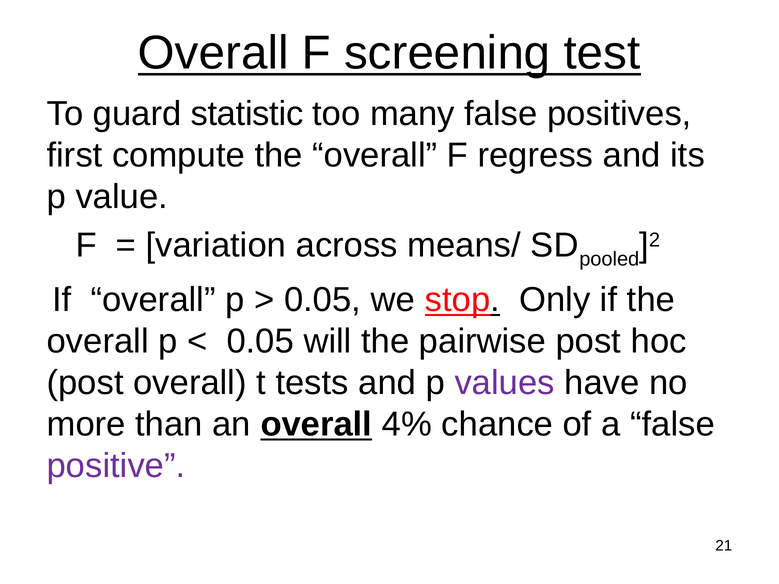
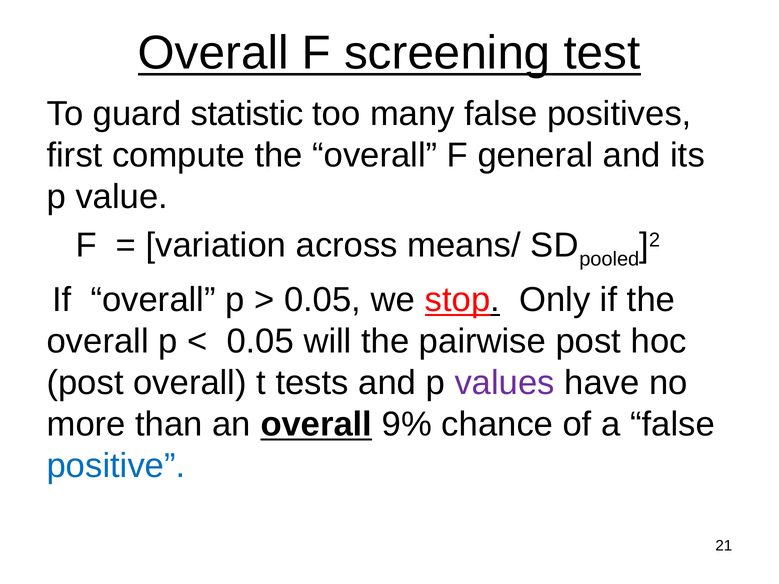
regress: regress -> general (535, 156)
4%: 4% -> 9% (407, 425)
positive colour: purple -> blue (116, 466)
